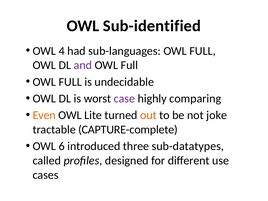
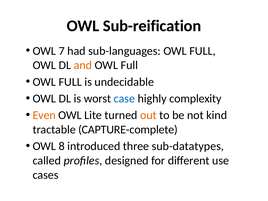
Sub-identified: Sub-identified -> Sub-reification (152, 26)
4: 4 -> 7 (62, 51)
and colour: purple -> orange (83, 65)
case colour: purple -> blue (124, 99)
comparing: comparing -> complexity (195, 99)
joke: joke -> kind (217, 115)
6: 6 -> 8 (62, 146)
